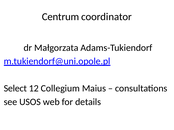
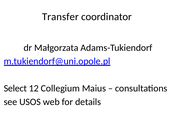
Centrum: Centrum -> Transfer (60, 17)
